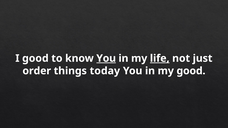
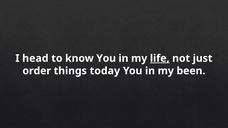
I good: good -> head (35, 58)
You underline: present -> none (106, 58)
my good: good -> been (191, 71)
